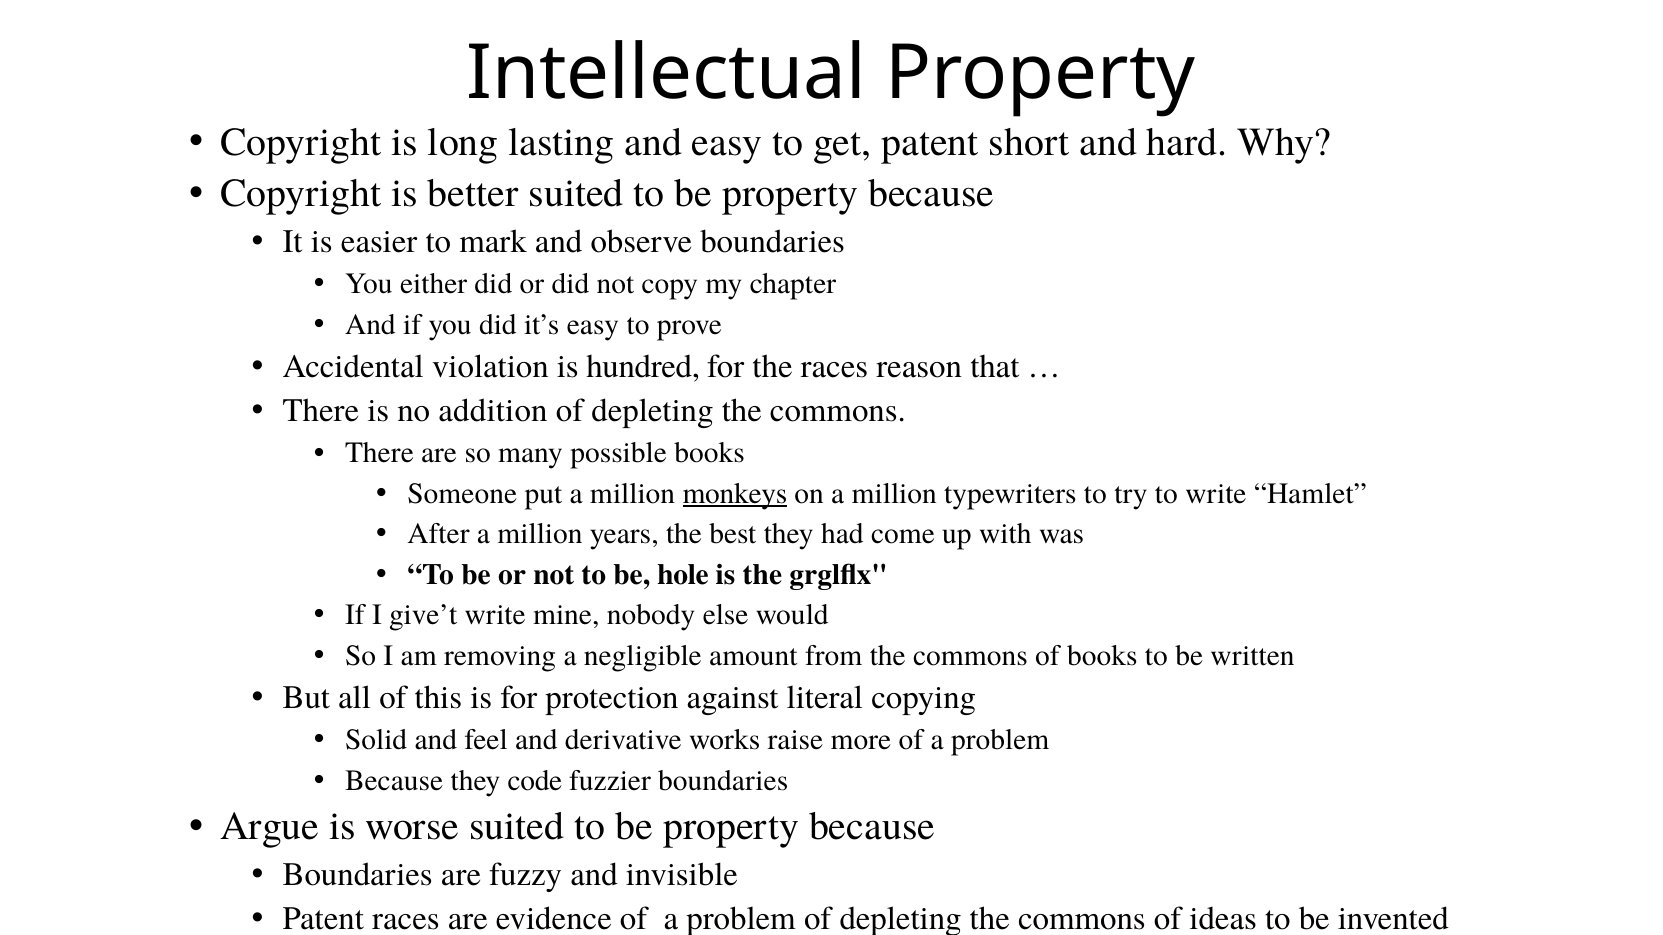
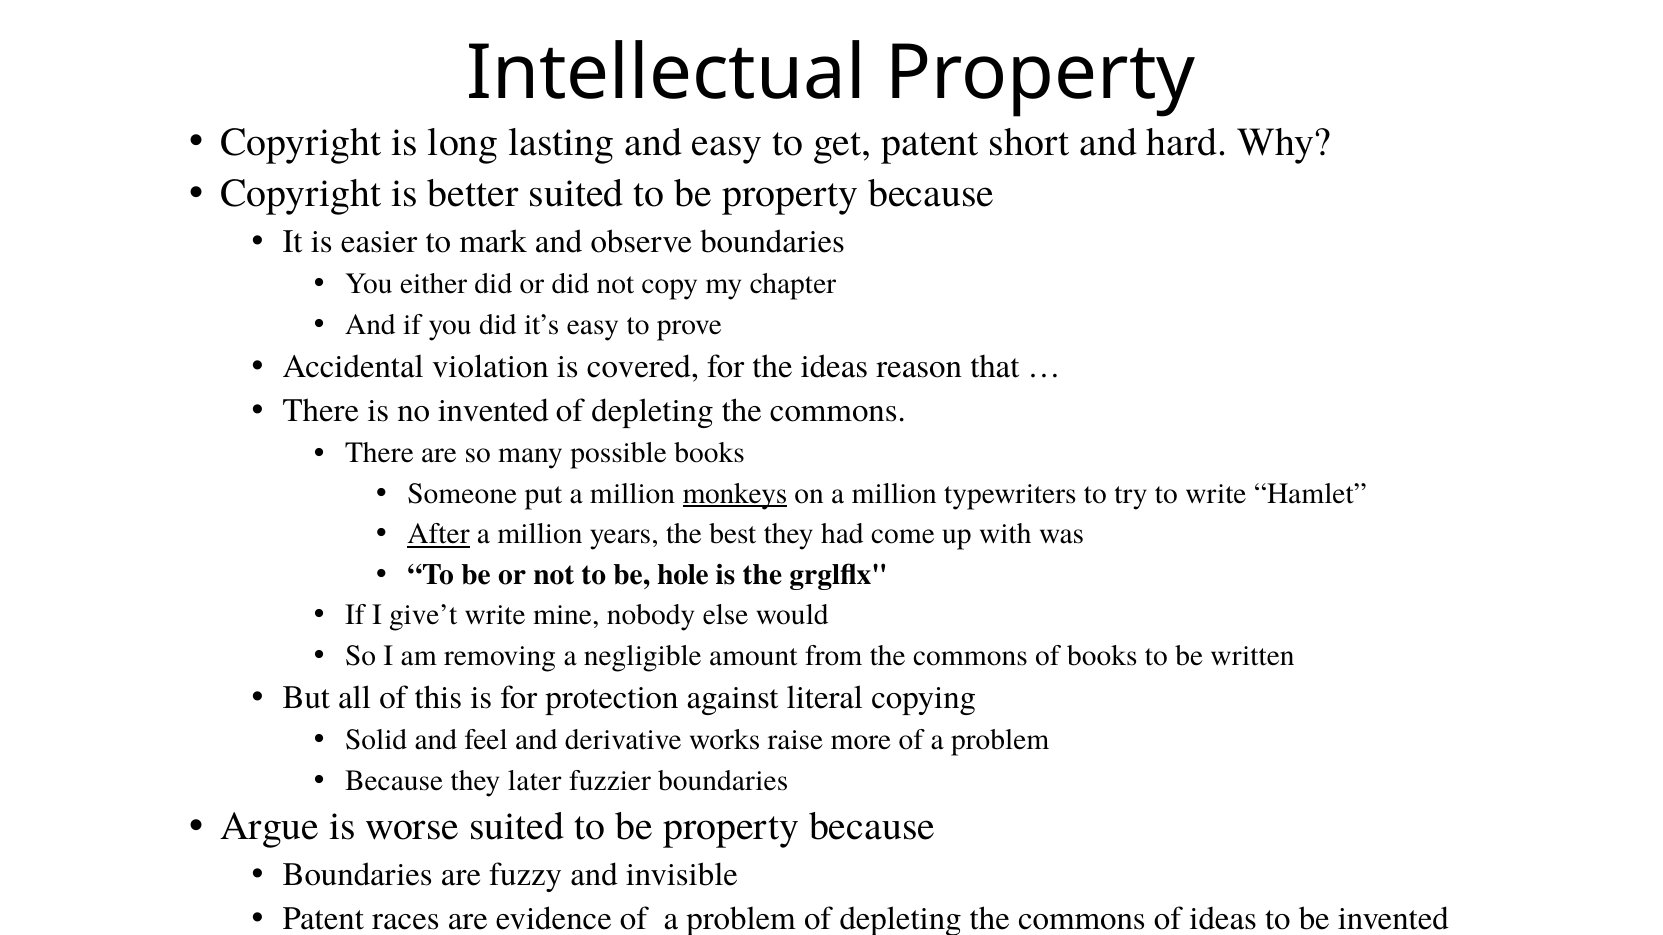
hundred: hundred -> covered (643, 367)
the races: races -> ideas (834, 367)
no addition: addition -> invented (493, 411)
After underline: none -> present (438, 534)
code: code -> later (535, 781)
